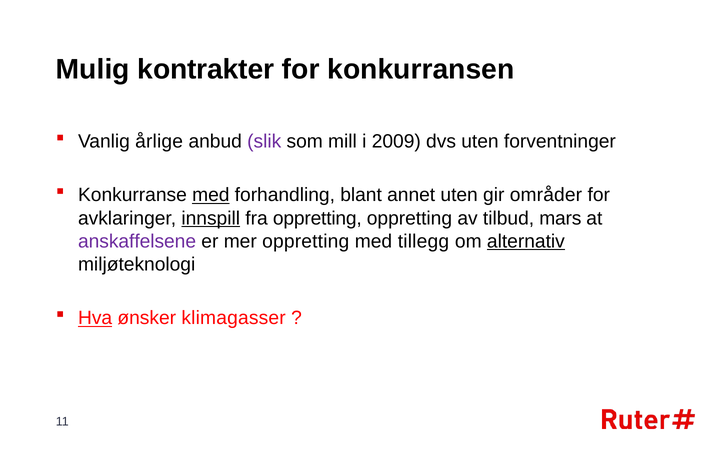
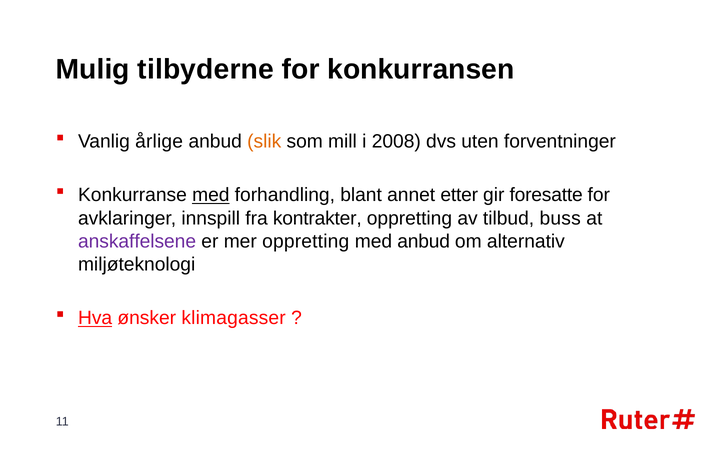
kontrakter: kontrakter -> tilbyderne (206, 70)
slik colour: purple -> orange (264, 141)
2009: 2009 -> 2008 (396, 141)
annet uten: uten -> etter (459, 195)
områder: områder -> foresatte (546, 195)
innspill underline: present -> none (211, 218)
fra oppretting: oppretting -> kontrakter (317, 218)
mars: mars -> buss (560, 218)
med tillegg: tillegg -> anbud (424, 241)
alternativ underline: present -> none (526, 241)
